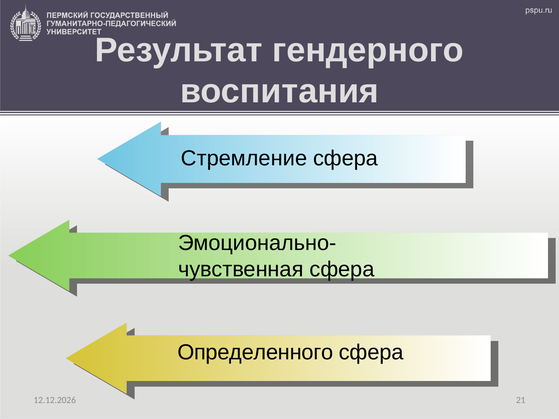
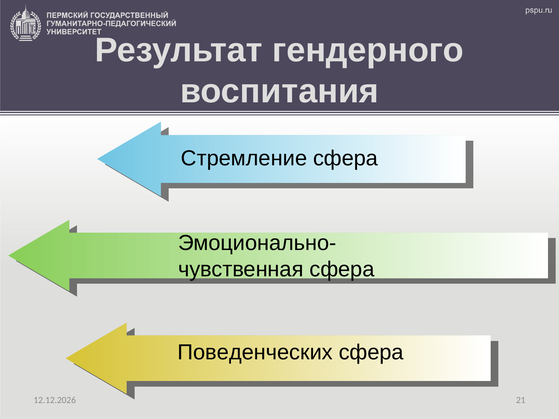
Определенного: Определенного -> Поведенческих (255, 352)
